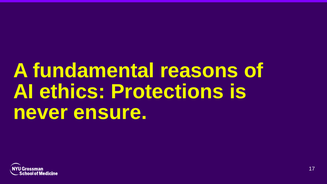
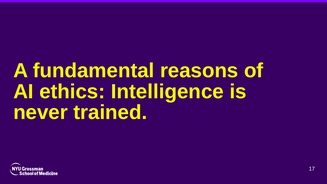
Protections: Protections -> Intelligence (167, 92)
ensure: ensure -> trained (110, 112)
